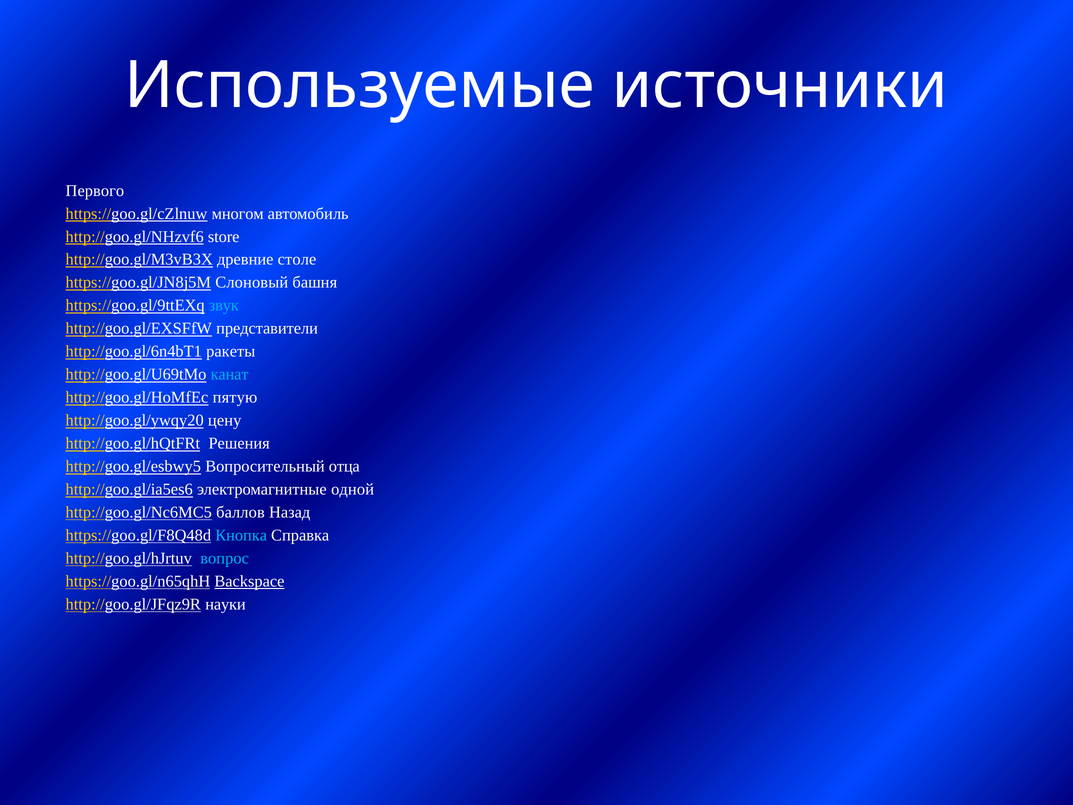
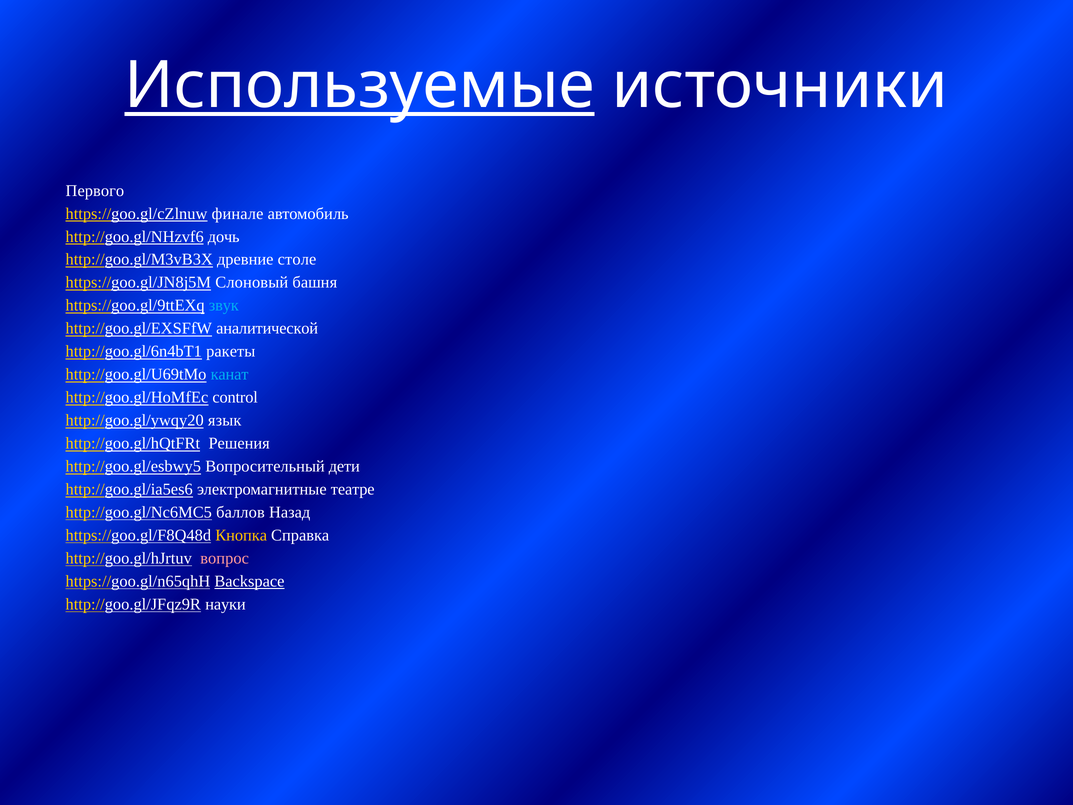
Используемые underline: none -> present (360, 86)
многом: многом -> финале (238, 214)
store: store -> дочь (224, 237)
представители: представители -> аналитической (267, 328)
пятую: пятую -> control (235, 397)
цену: цену -> язык (225, 420)
отца: отца -> дети (344, 466)
одной: одной -> театре (353, 489)
Кнопка colour: light blue -> yellow (241, 535)
вопрос colour: light blue -> pink (225, 558)
